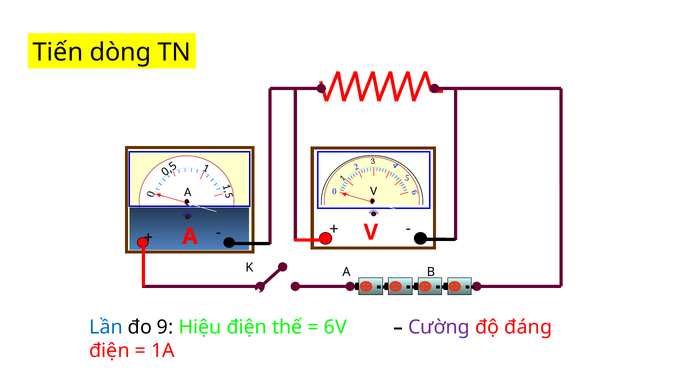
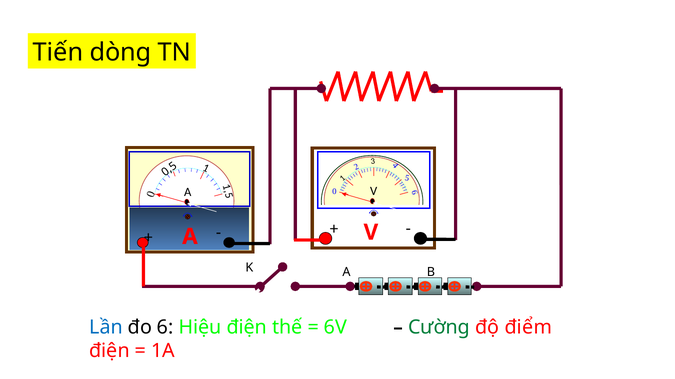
đo 9: 9 -> 6 (165, 328)
Cường colour: purple -> green (439, 328)
đáng: đáng -> điểm (528, 328)
